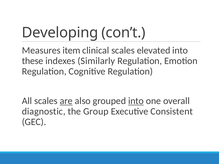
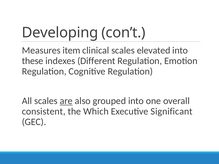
Similarly: Similarly -> Different (96, 61)
into underline: present -> none (136, 101)
diagnostic: diagnostic -> consistent (44, 112)
Group: Group -> Which (96, 112)
Consistent: Consistent -> Significant (172, 112)
